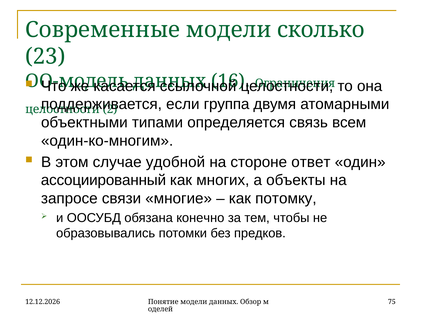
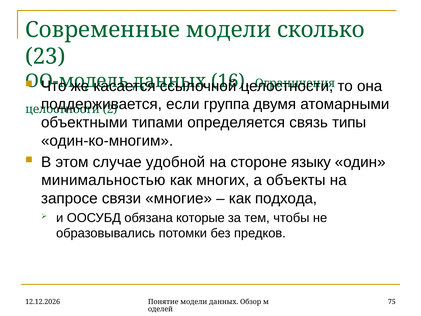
всем: всем -> типы (349, 122)
ответ: ответ -> языку (311, 162)
ассоциированный: ассоциированный -> минимальностью (103, 180)
потомку: потомку -> подхода (286, 198)
конечно: конечно -> которые (200, 218)
